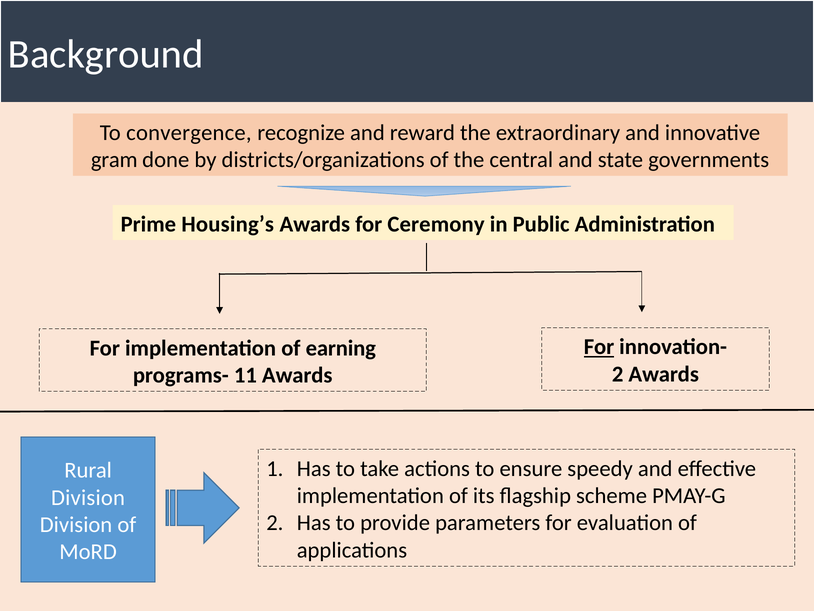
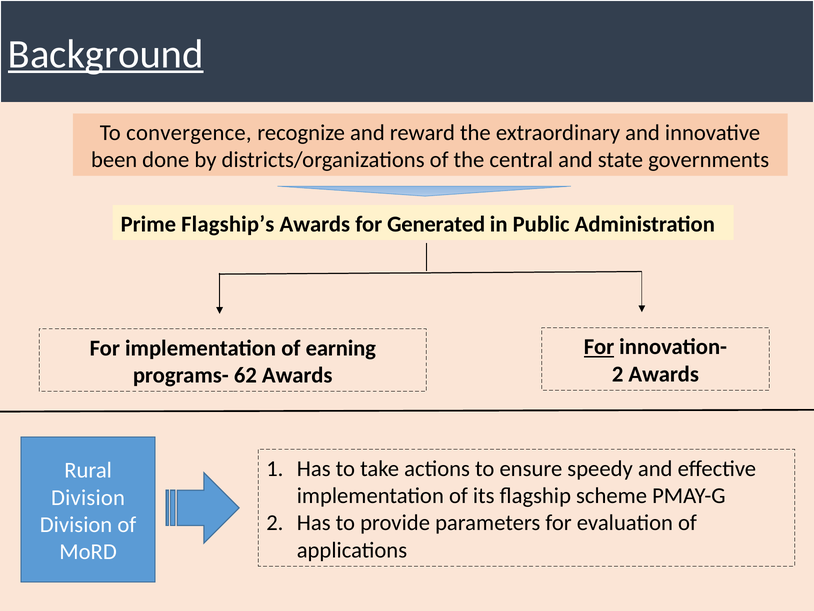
Background underline: none -> present (106, 54)
gram: gram -> been (114, 160)
Housing’s: Housing’s -> Flagship’s (228, 224)
Ceremony: Ceremony -> Generated (436, 224)
11: 11 -> 62 (245, 375)
